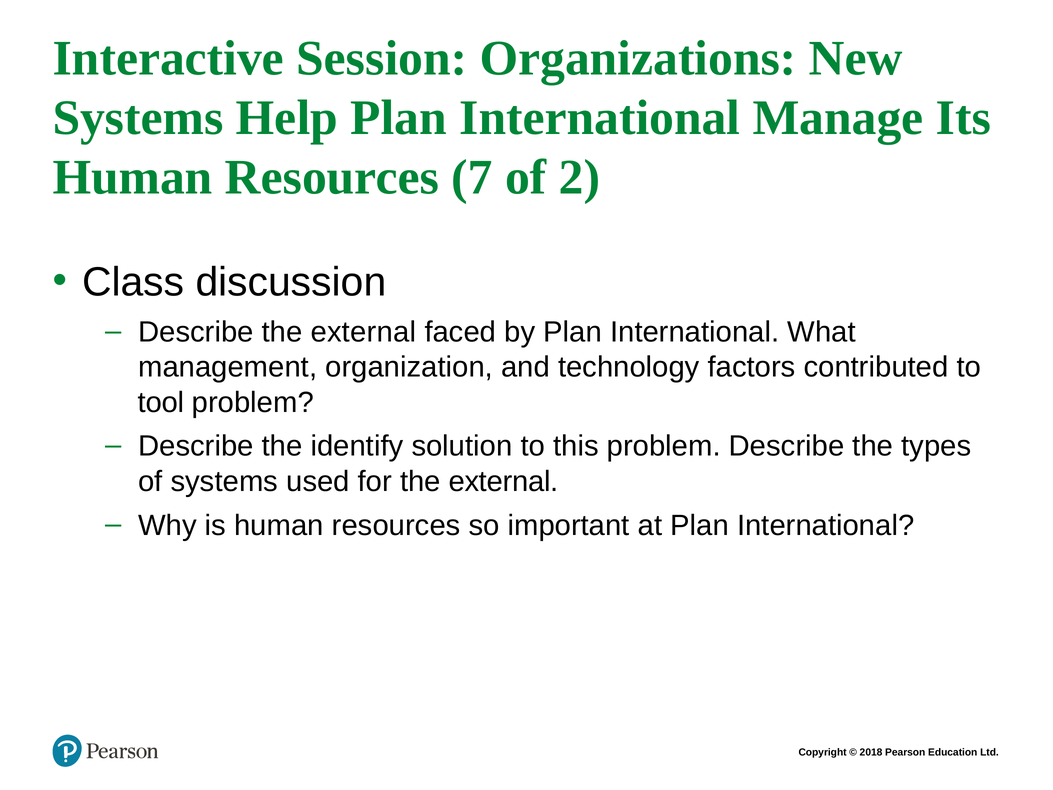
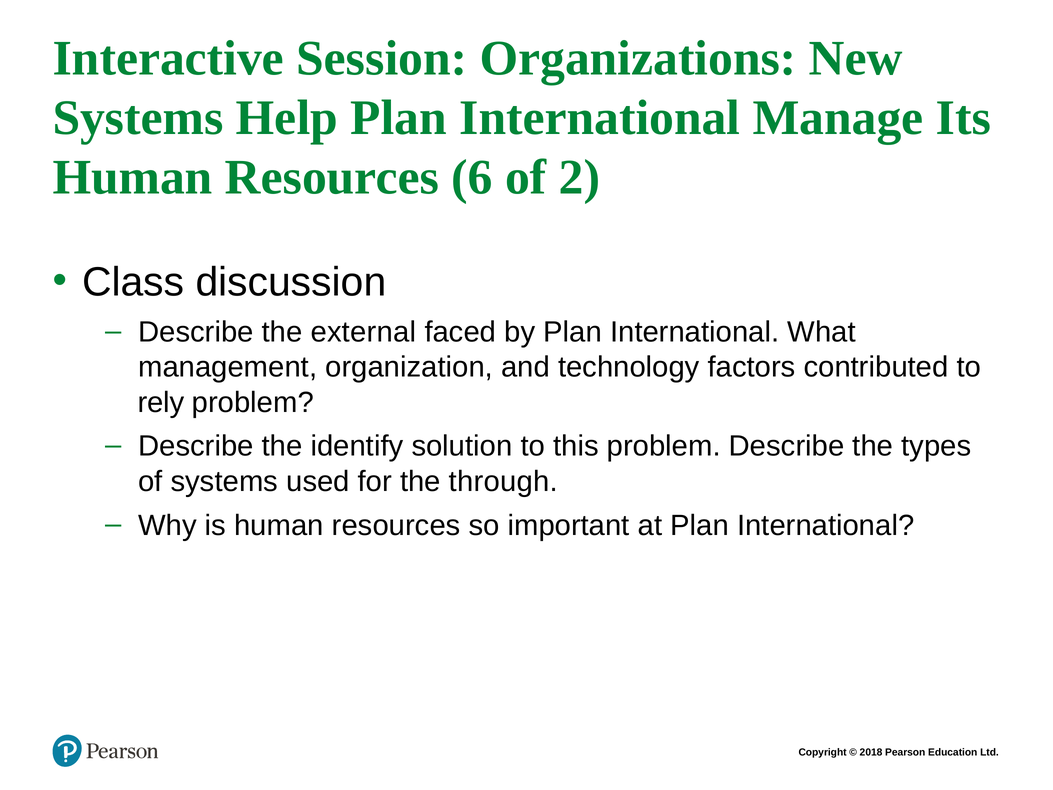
7: 7 -> 6 (472, 177)
tool: tool -> rely (161, 402)
for the external: external -> through (503, 481)
